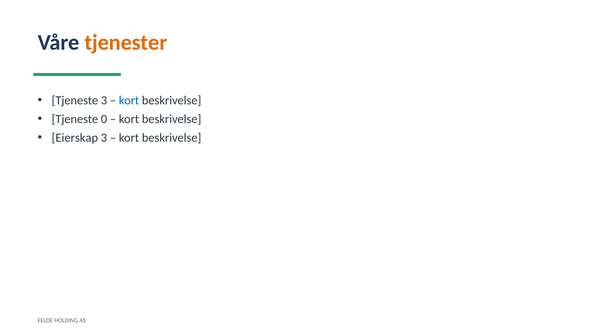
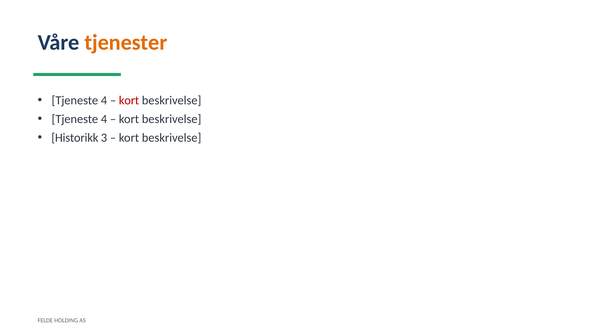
3: 3 -> 4 (104, 100)
kort colour: blue -> red (129, 100)
0: 0 -> 4 (104, 119)
Eierskap: Eierskap -> Historikk (75, 138)
